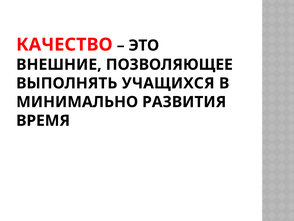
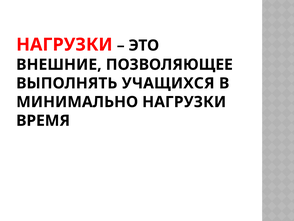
КАЧЕСТВО: КАЧЕСТВО -> НАГРУЗКИ (64, 45)
МИНИМАЛЬНО РАЗВИТИЯ: РАЗВИТИЯ -> НАГРУЗКИ (184, 102)
